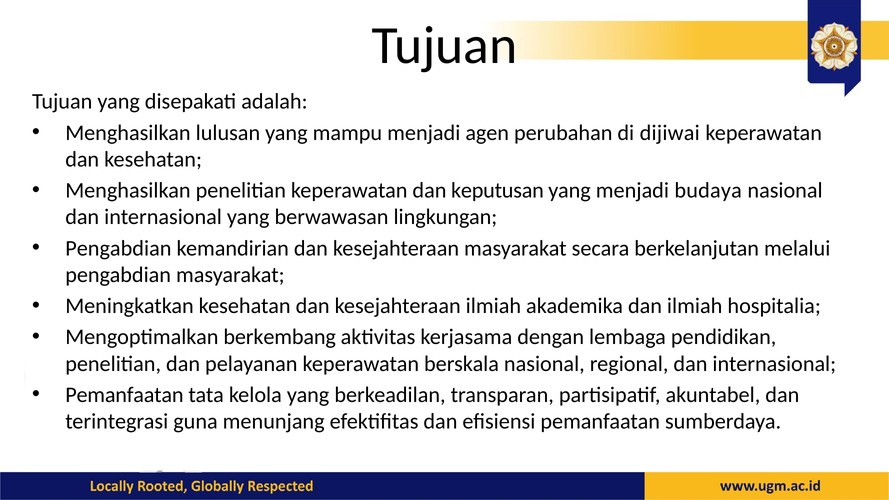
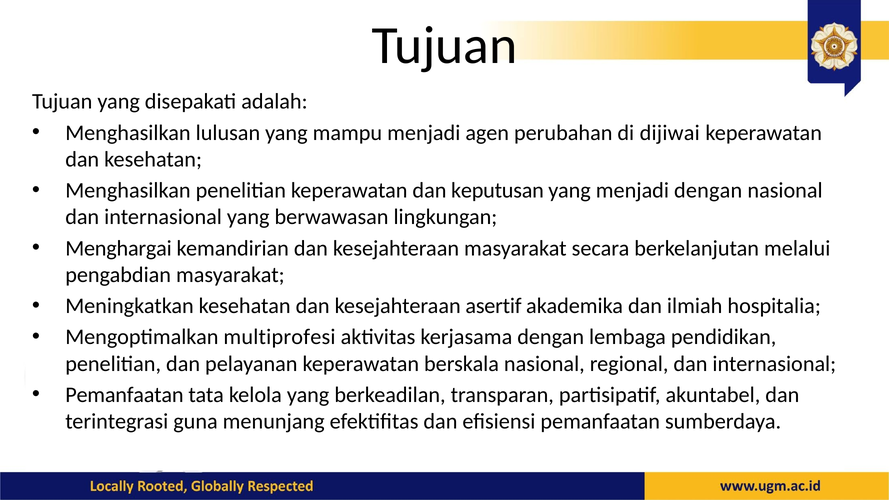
menjadi budaya: budaya -> dengan (708, 190)
Pengabdian: Pengabdian -> Menghargai (119, 248)
kesejahteraan ilmiah: ilmiah -> asertif (494, 306)
berkembang: berkembang -> multiprofesi (279, 337)
